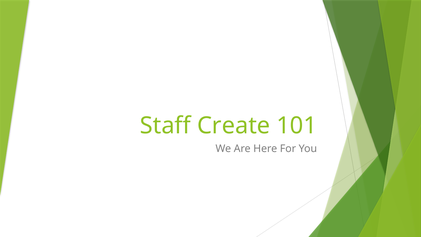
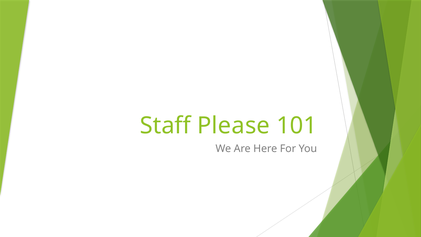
Create: Create -> Please (234, 126)
